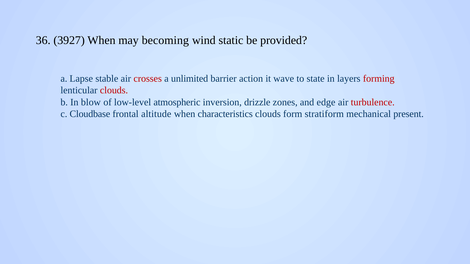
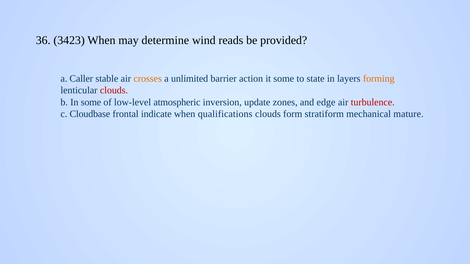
3927: 3927 -> 3423 (69, 40)
becoming: becoming -> determine (165, 40)
static: static -> reads (231, 40)
Lapse: Lapse -> Caller (81, 79)
crosses colour: red -> orange (148, 79)
it wave: wave -> some (284, 79)
forming colour: red -> orange (379, 79)
In blow: blow -> some (91, 102)
drizzle: drizzle -> update (257, 102)
altitude: altitude -> indicate (156, 114)
characteristics: characteristics -> qualifications (225, 114)
present: present -> mature (408, 114)
